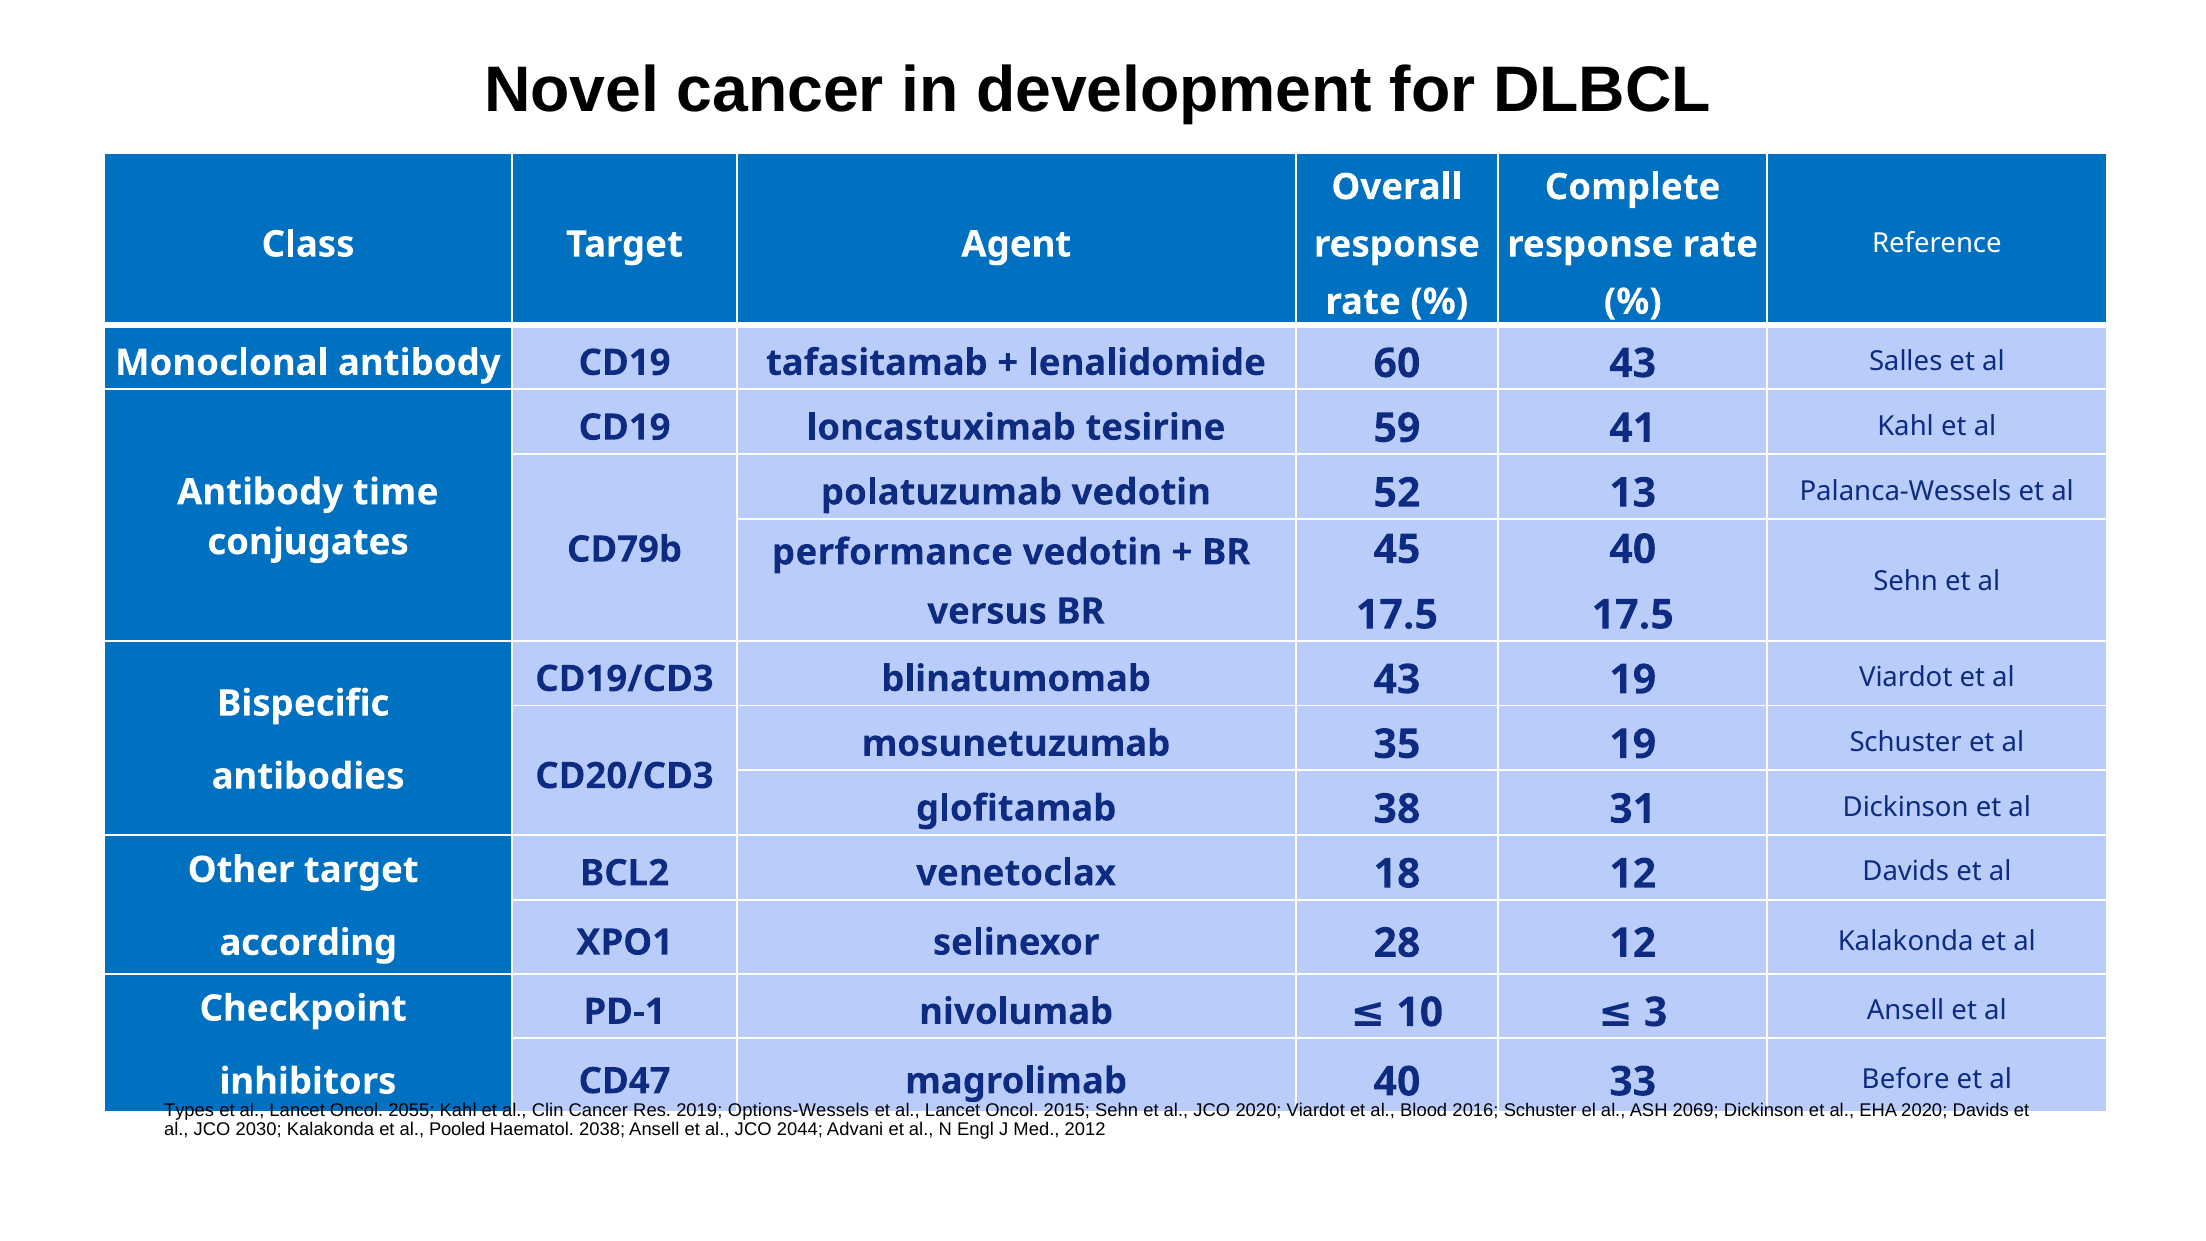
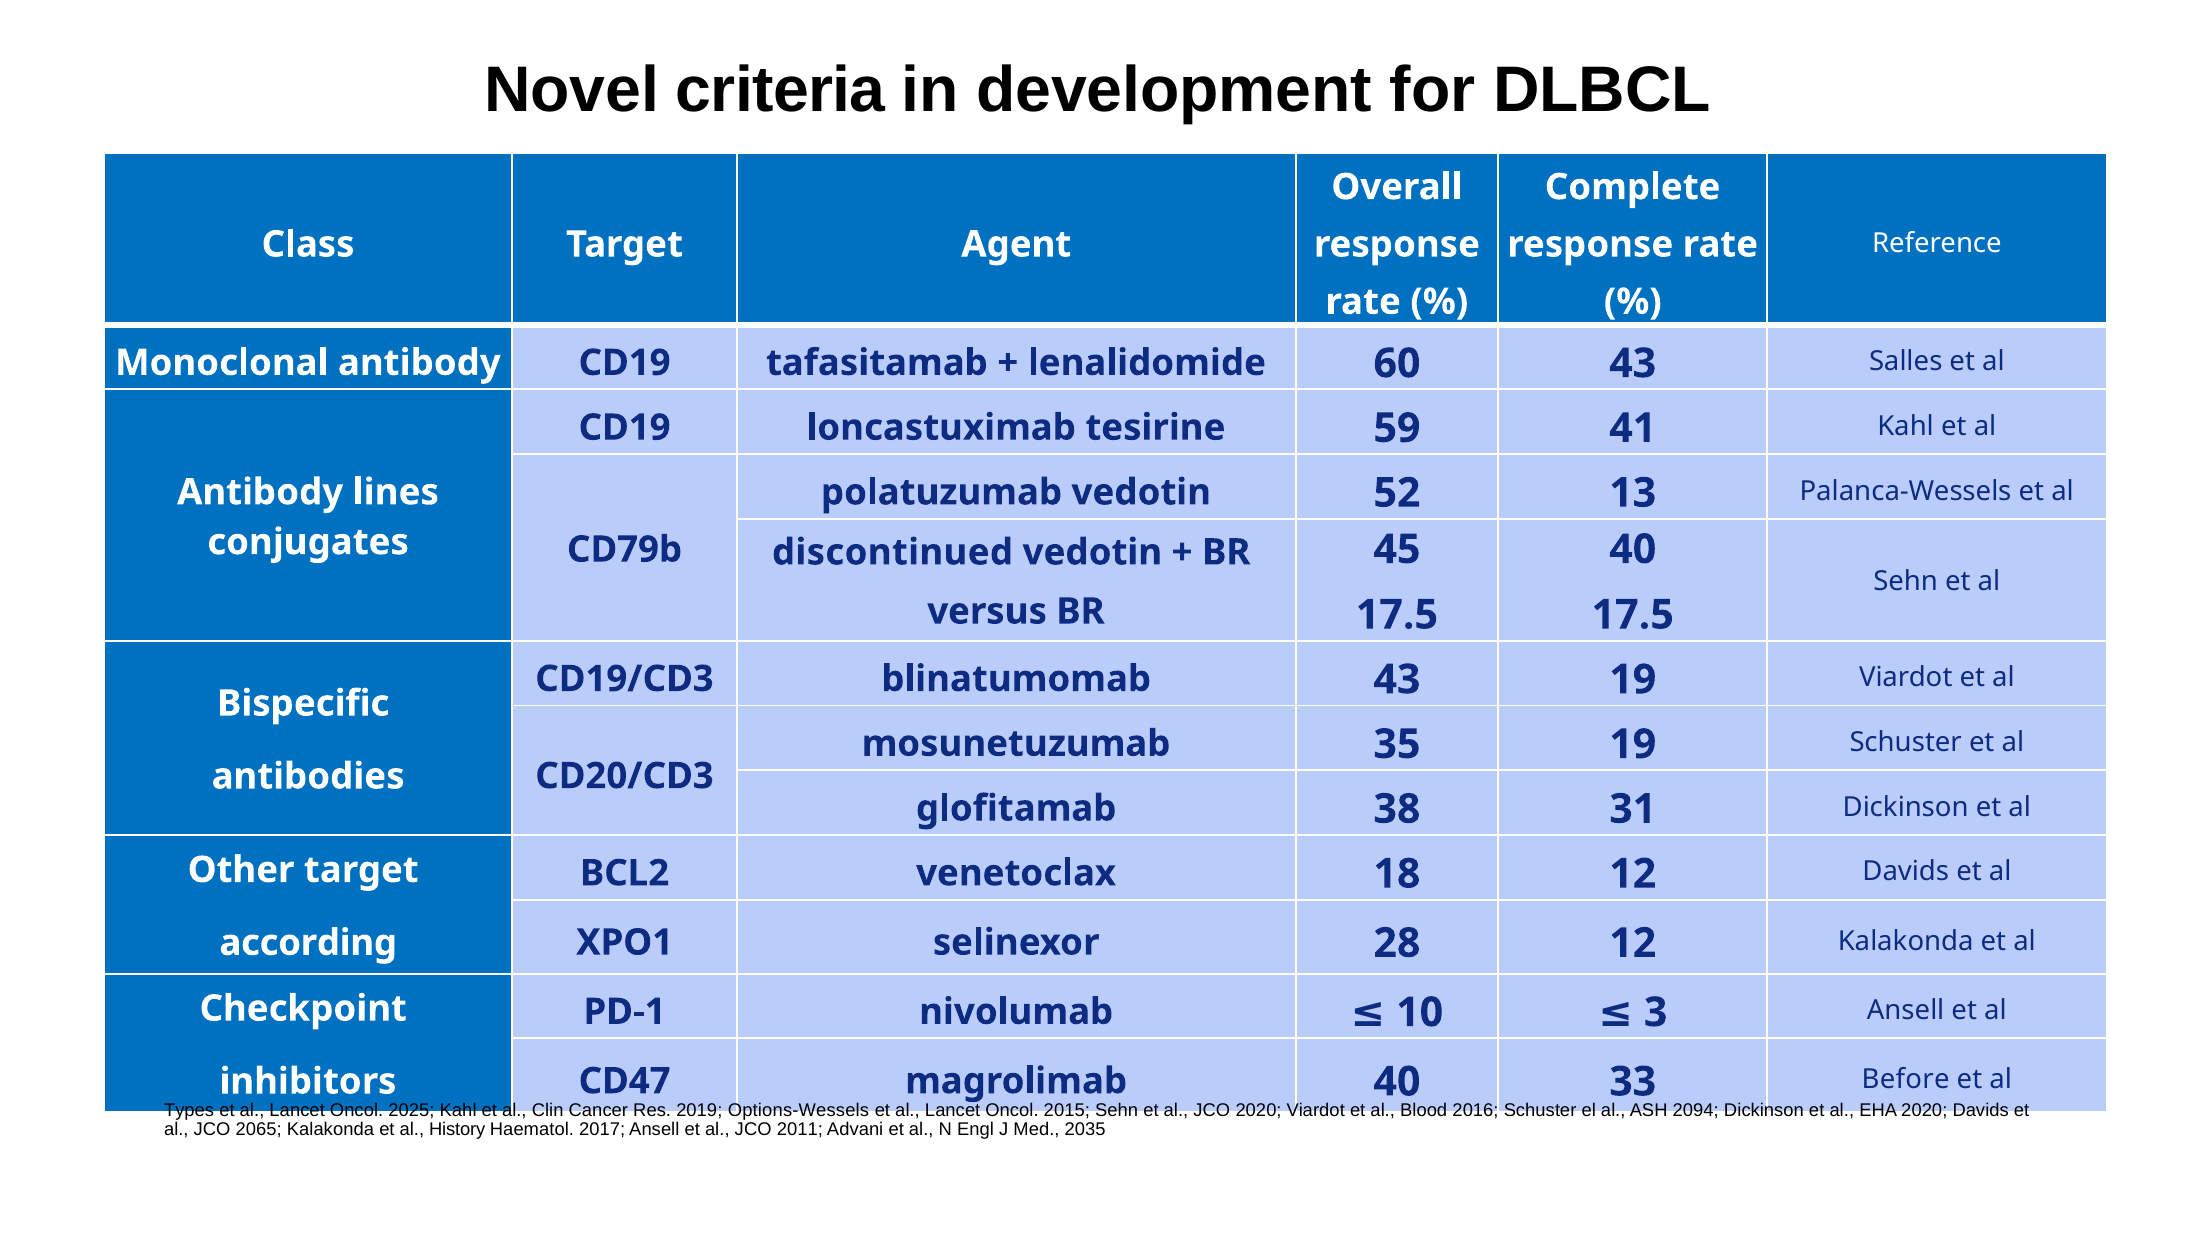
Novel cancer: cancer -> criteria (781, 91)
time: time -> lines (396, 492)
performance: performance -> discontinued (892, 552)
2055: 2055 -> 2025 (411, 1110)
2069: 2069 -> 2094 (1696, 1110)
2030: 2030 -> 2065 (259, 1130)
Pooled: Pooled -> History (457, 1130)
2038: 2038 -> 2017 (602, 1130)
2044: 2044 -> 2011 (800, 1130)
2012: 2012 -> 2035 (1085, 1130)
